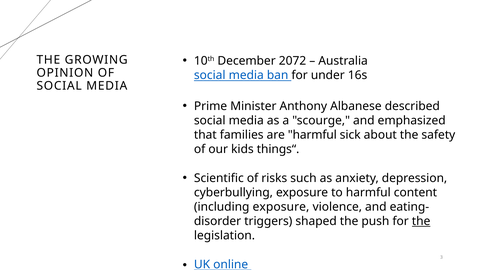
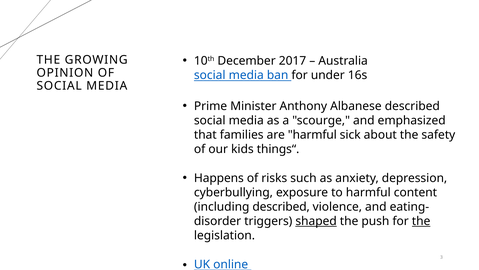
2072: 2072 -> 2017 (293, 61)
Scientific: Scientific -> Happens (219, 178)
including exposure: exposure -> described (281, 206)
shaped underline: none -> present (316, 221)
